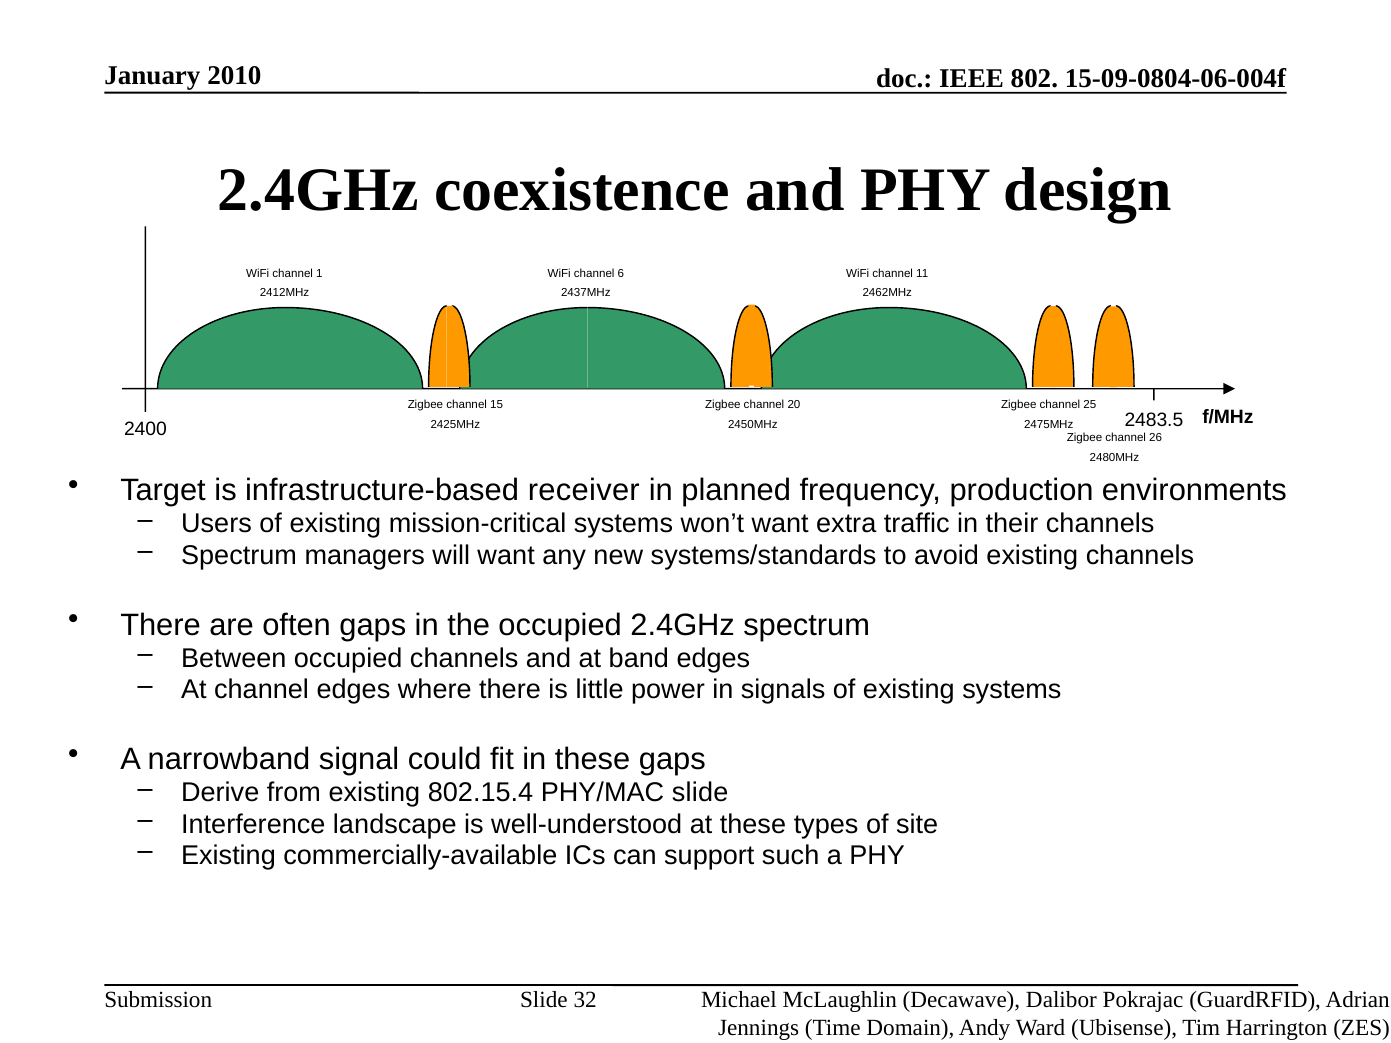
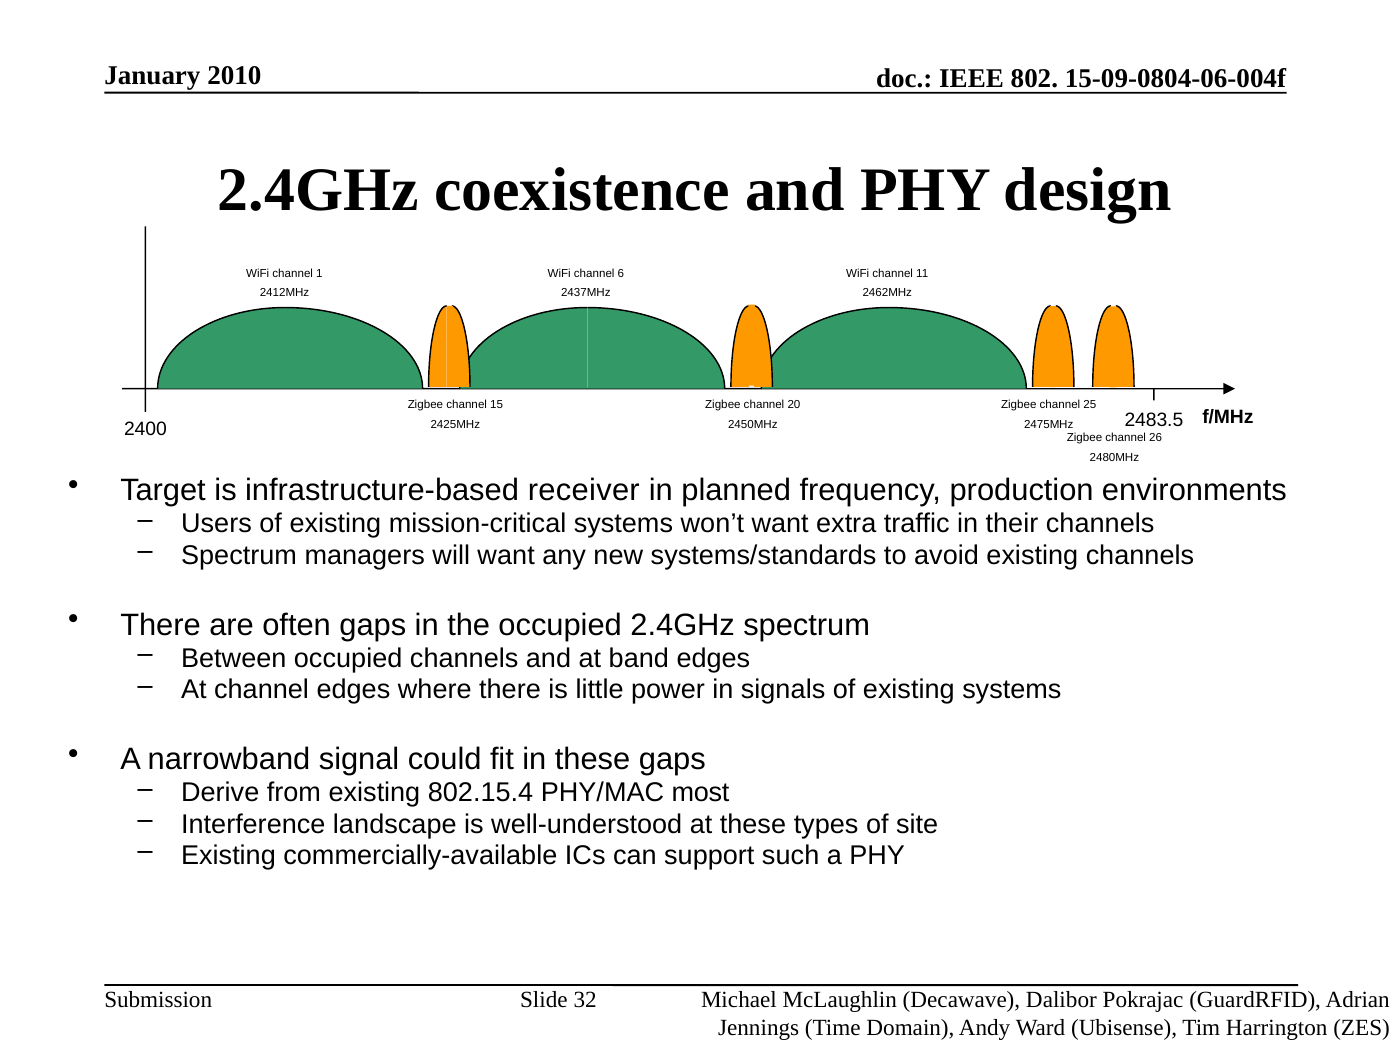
PHY/MAC slide: slide -> most (700, 793)
